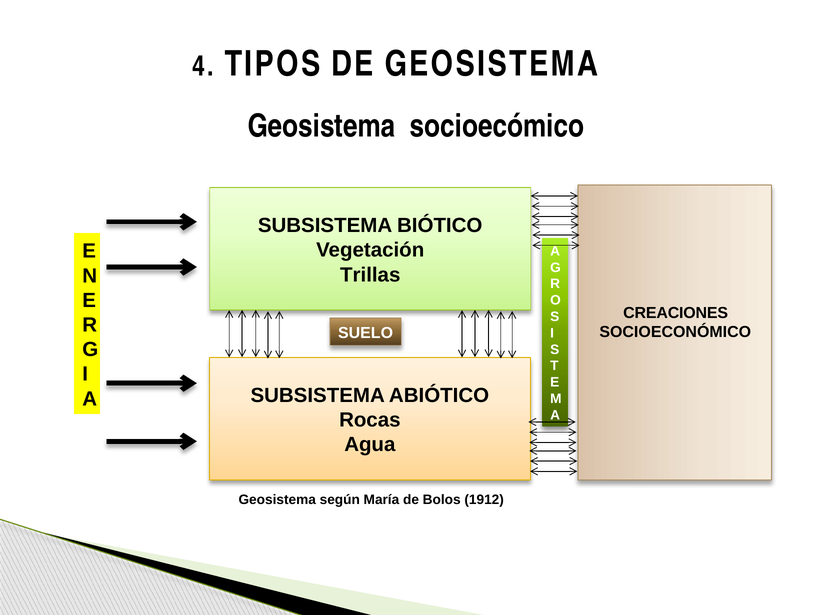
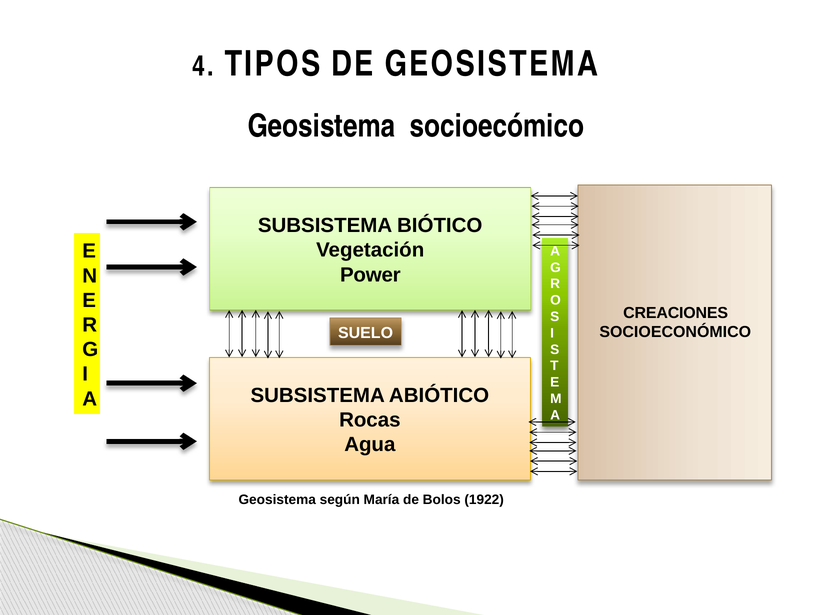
Trillas: Trillas -> Power (370, 275)
1912: 1912 -> 1922 (484, 500)
